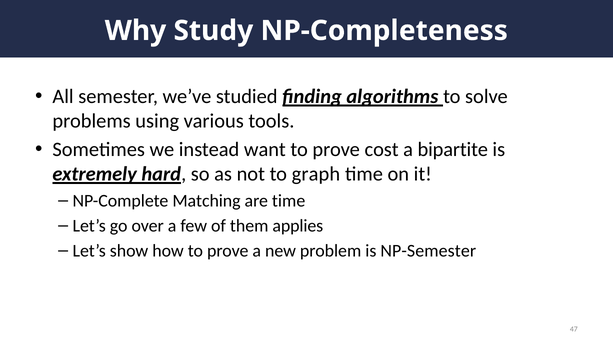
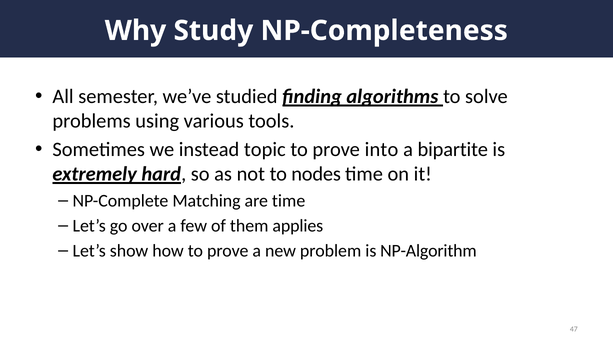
want: want -> topic (265, 150)
cost: cost -> into (381, 150)
graph: graph -> nodes (316, 174)
NP-Semester: NP-Semester -> NP-Algorithm (428, 251)
